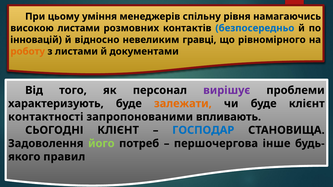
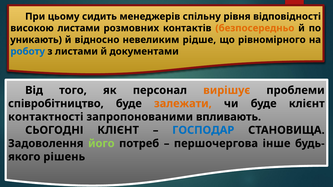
уміння: уміння -> сидить (99, 16)
намагаючись: намагаючись -> відповідності (287, 16)
безпосередньо colour: blue -> orange (255, 28)
інновацій: інновацій -> уникають (36, 40)
гравці: гравці -> рідше (199, 40)
роботу colour: orange -> blue (28, 51)
вирішує colour: purple -> orange (227, 90)
характеризують: характеризують -> співробітництво (56, 104)
правил: правил -> рішень (64, 157)
